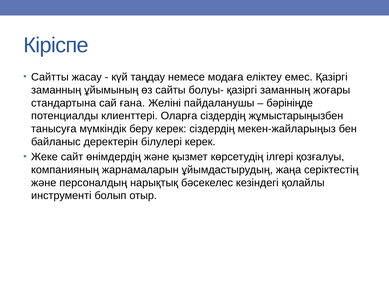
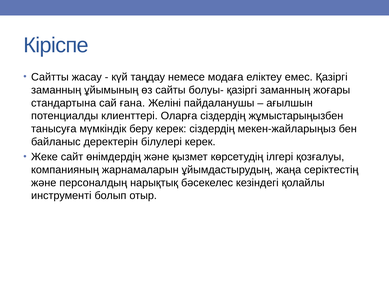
бәрініңде: бәрініңде -> ағылшын (290, 103)
